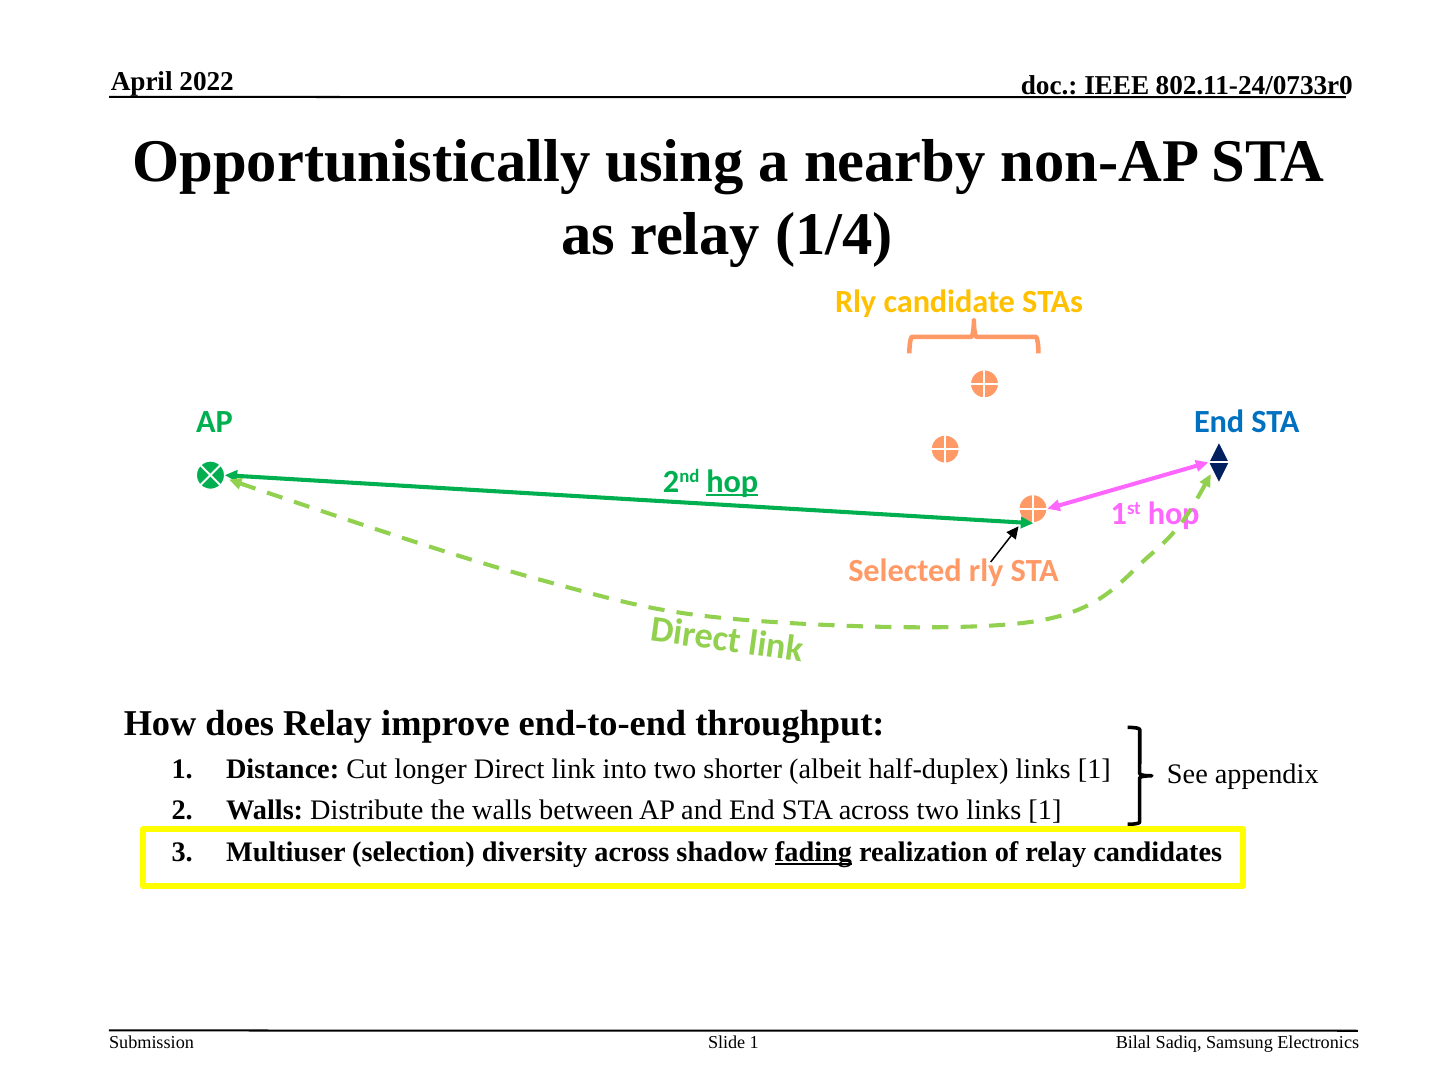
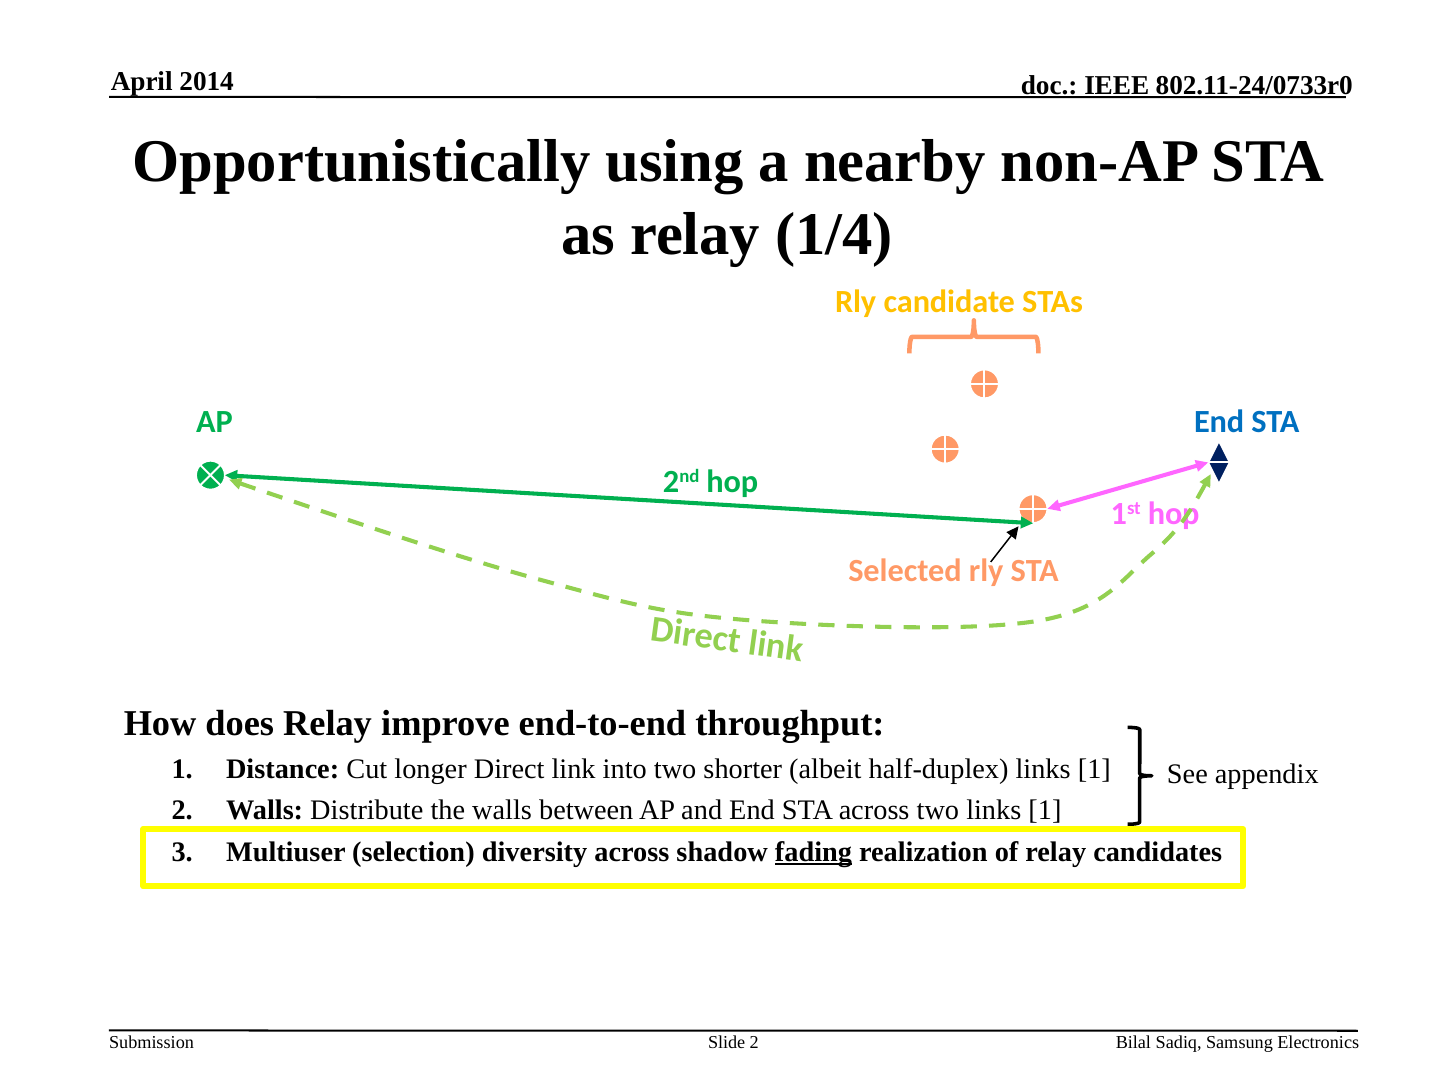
2022: 2022 -> 2014 (207, 82)
hop underline: present -> none (732, 482)
Slide 1: 1 -> 2 (754, 1043)
